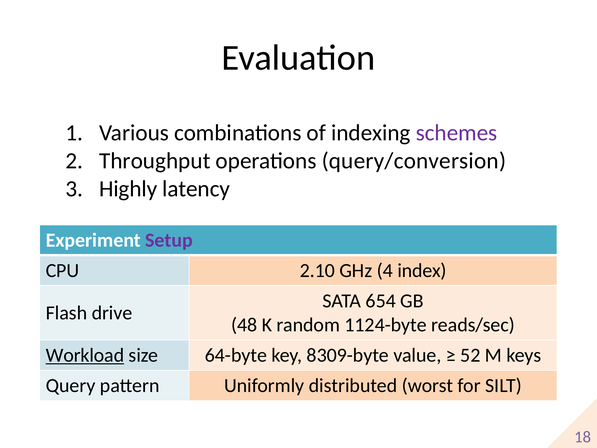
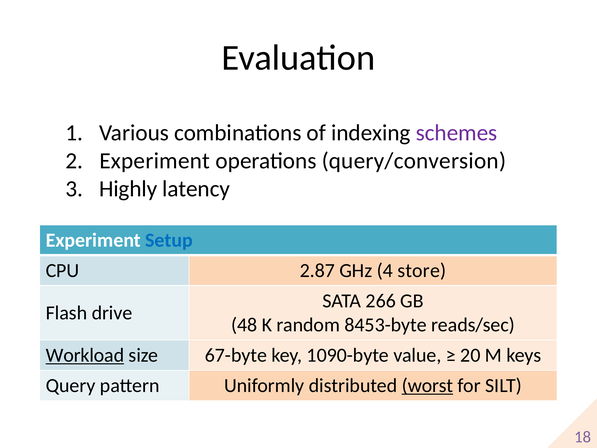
Throughput: Throughput -> Experiment (155, 161)
Setup colour: purple -> blue (169, 240)
2.10: 2.10 -> 2.87 (317, 270)
index: index -> store (422, 270)
654: 654 -> 266 (381, 301)
1124-byte: 1124-byte -> 8453-byte (386, 325)
64-byte: 64-byte -> 67-byte (236, 355)
8309-byte: 8309-byte -> 1090-byte (348, 355)
52: 52 -> 20 (470, 355)
worst underline: none -> present (428, 385)
